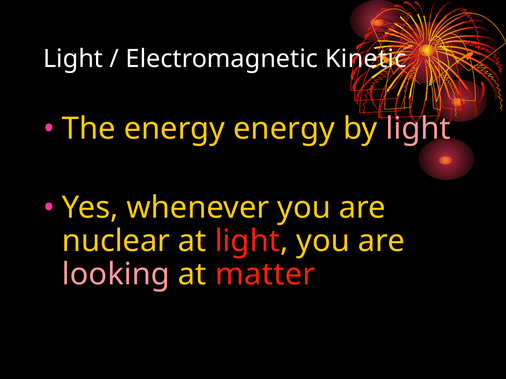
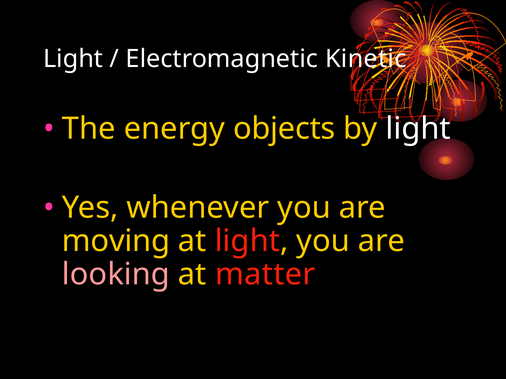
energy energy: energy -> objects (284, 129)
light colour: pink -> white (418, 129)
nuclear: nuclear -> moving (116, 241)
